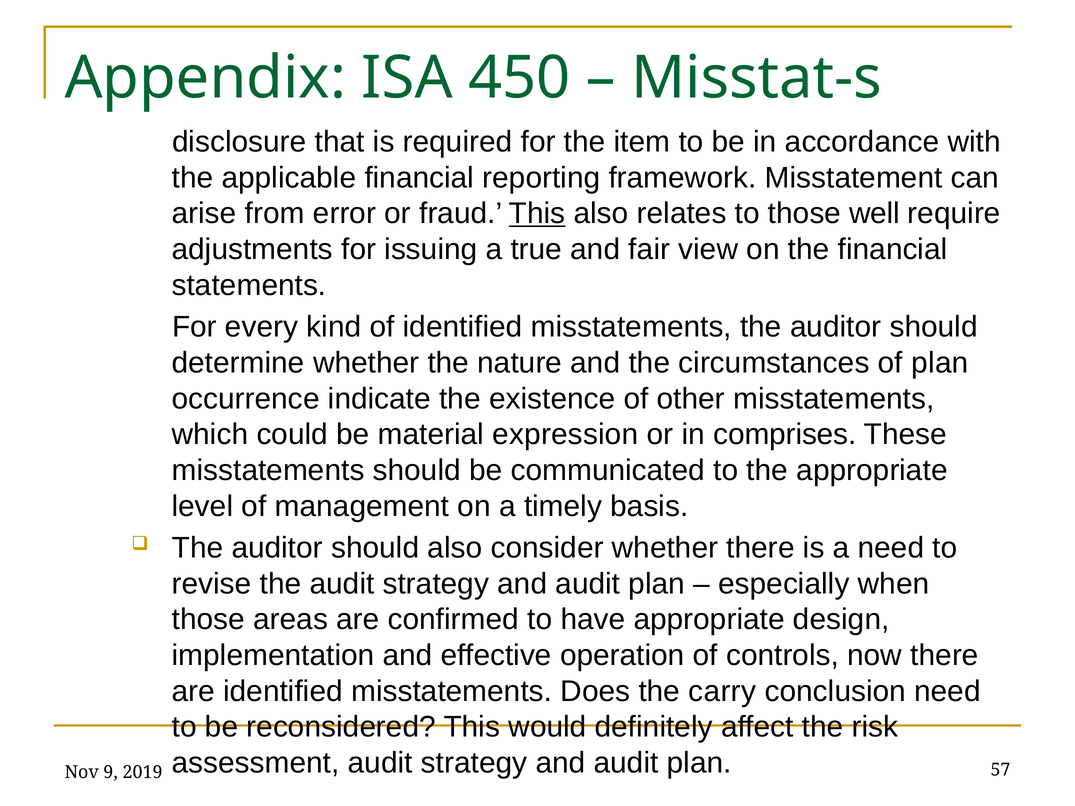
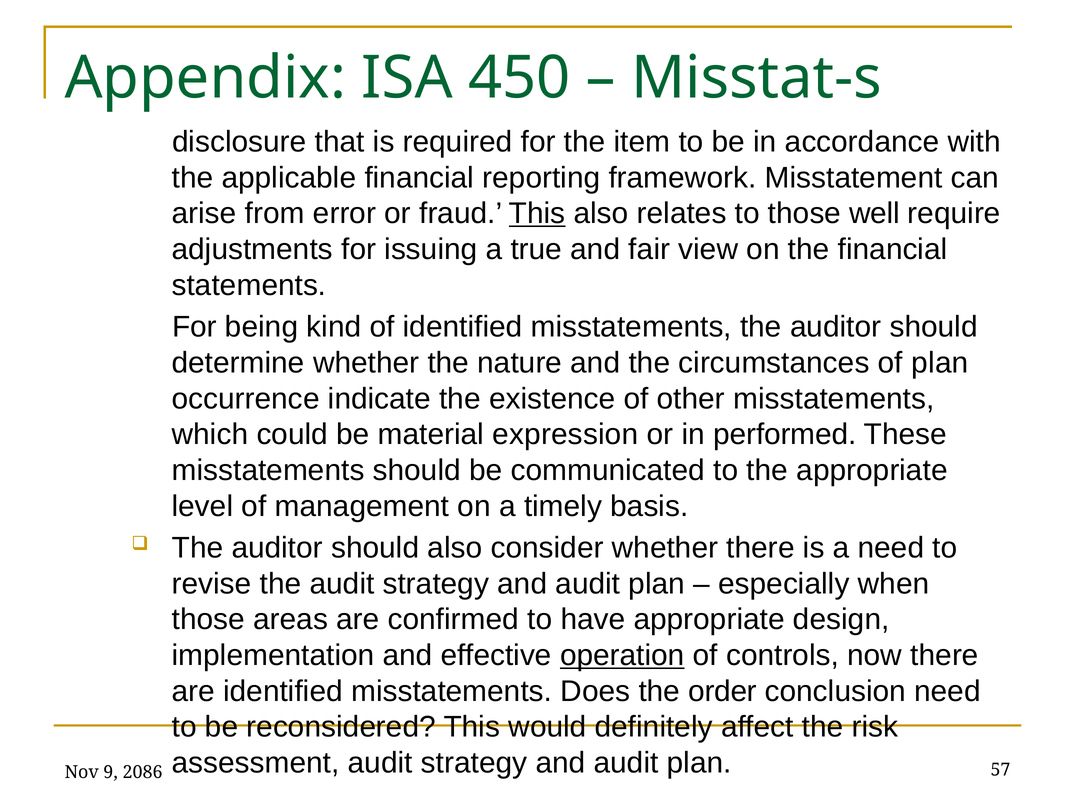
every: every -> being (262, 327)
comprises: comprises -> performed (785, 435)
operation underline: none -> present (622, 656)
carry: carry -> order (723, 692)
2019: 2019 -> 2086 (143, 773)
